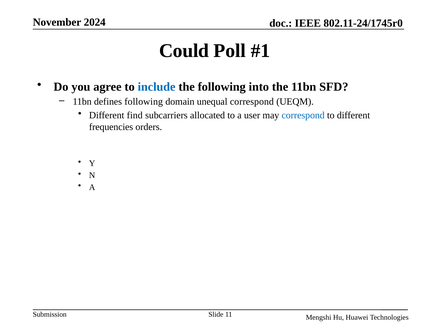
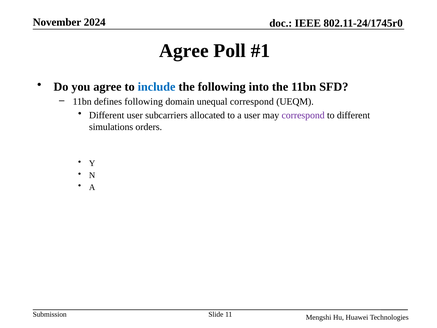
Could: Could -> Agree (184, 51)
Different find: find -> user (135, 115)
correspond colour: blue -> purple (303, 115)
frequencies: frequencies -> simulations (111, 127)
